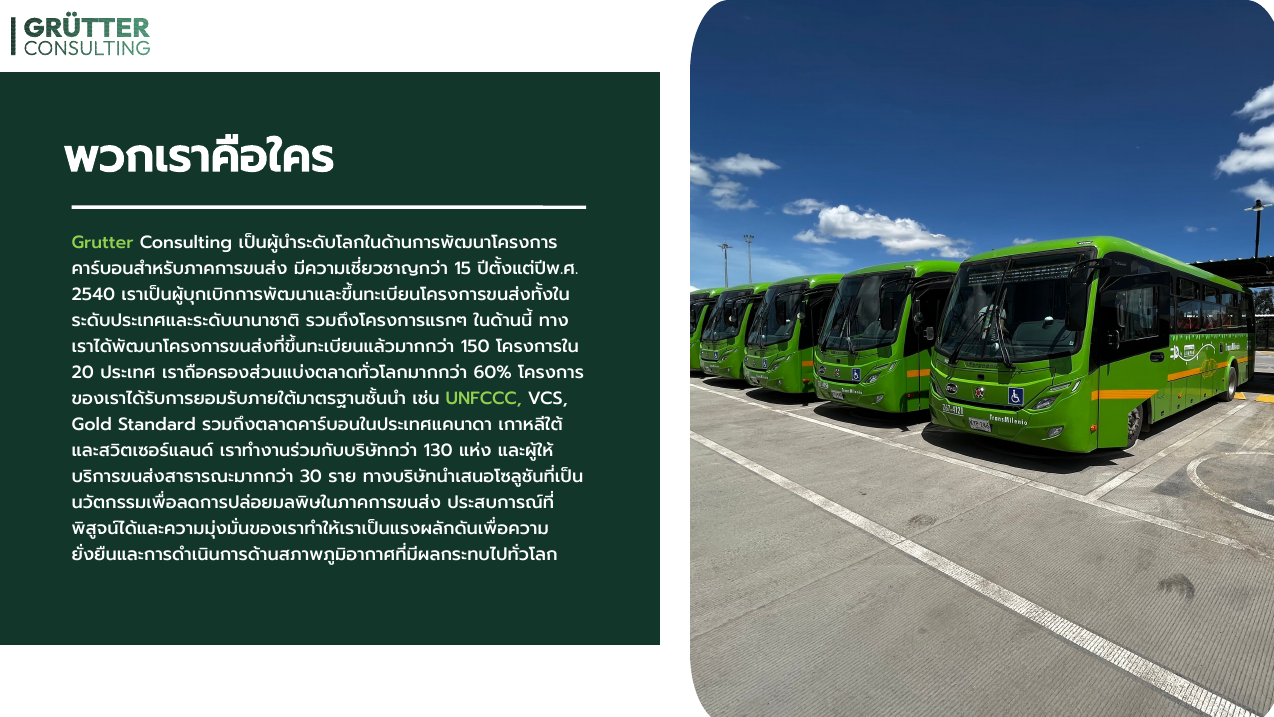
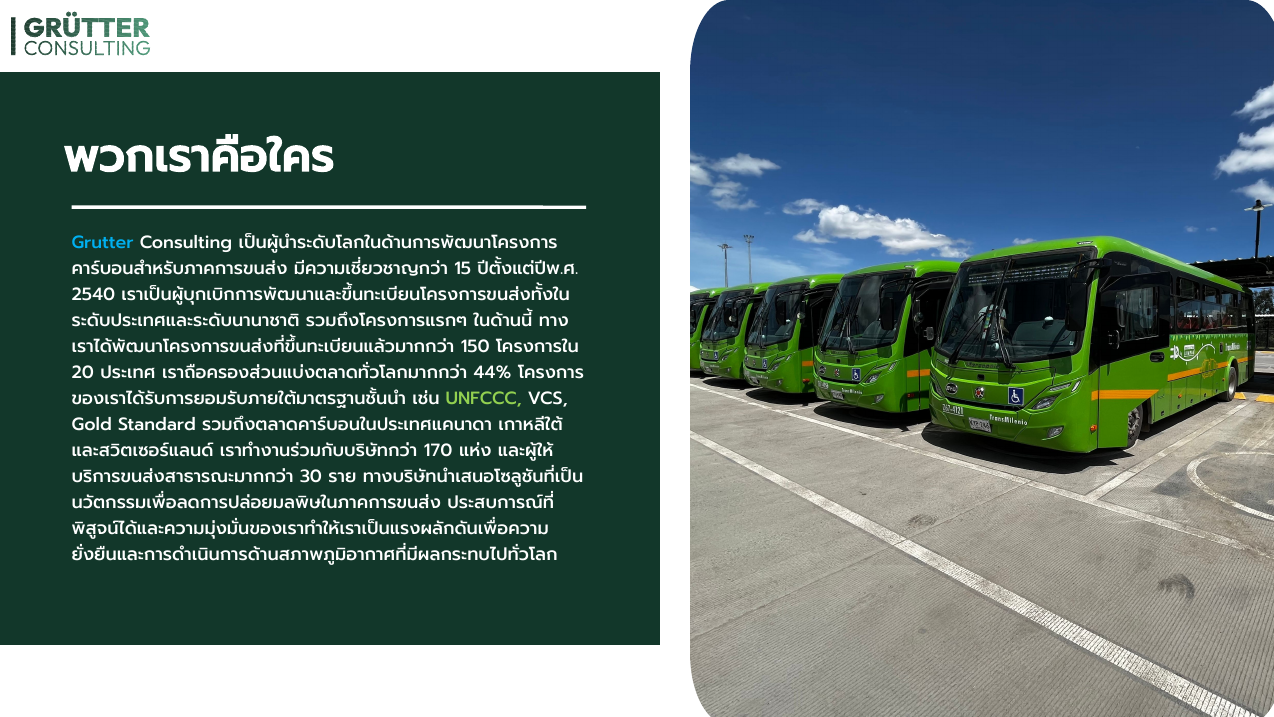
Grutter colour: light green -> light blue (103, 243)
60%: 60% -> 44% (493, 373)
130: 130 -> 170 (438, 451)
